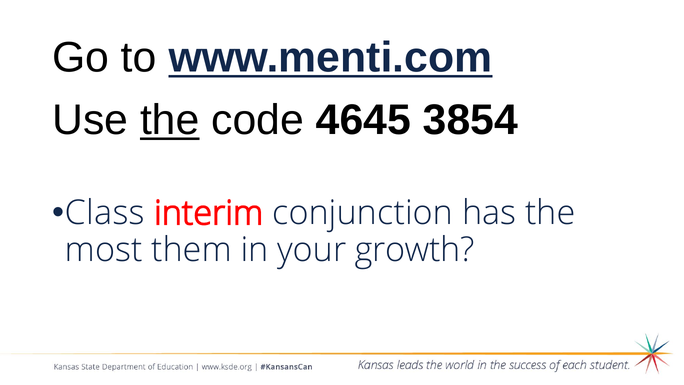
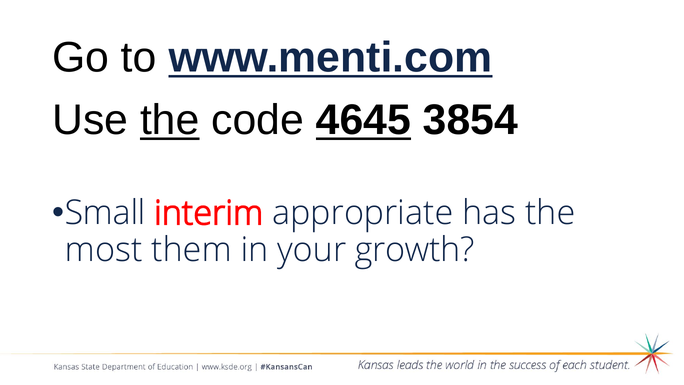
4645 underline: none -> present (363, 120)
Class: Class -> Small (105, 213)
conjunction: conjunction -> appropriate (363, 213)
